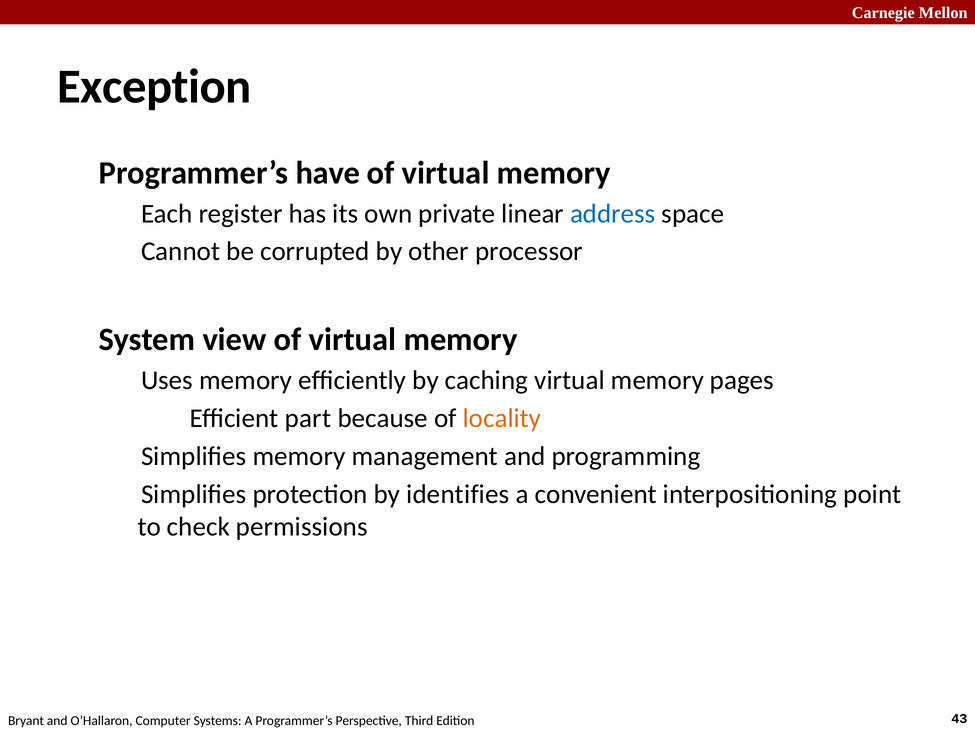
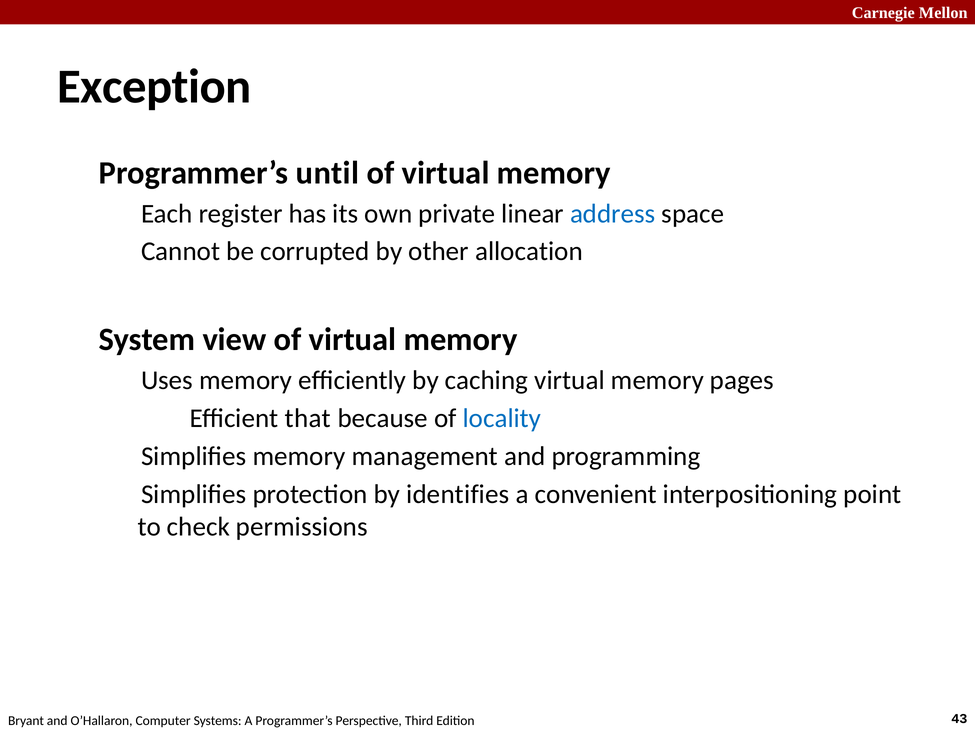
have: have -> until (328, 173)
processor: processor -> allocation (529, 252)
part: part -> that (308, 418)
locality colour: orange -> blue (502, 418)
